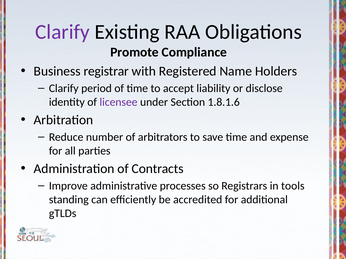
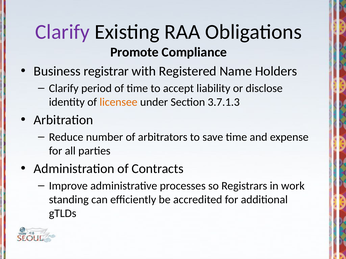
licensee colour: purple -> orange (119, 102)
1.8.1.6: 1.8.1.6 -> 3.7.1.3 (224, 102)
tools: tools -> work (293, 186)
